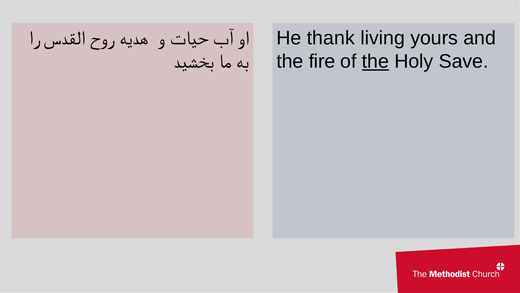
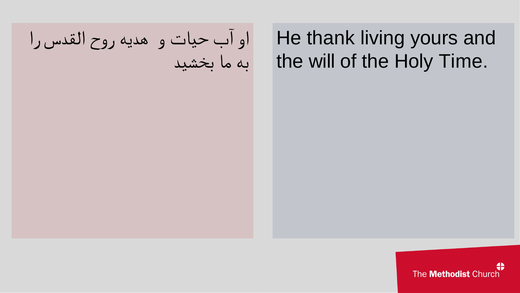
fire: fire -> will (322, 61)
the underline: present -> none (375, 61)
Save: Save -> Time (464, 61)
